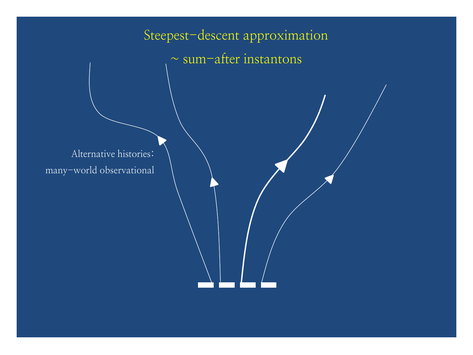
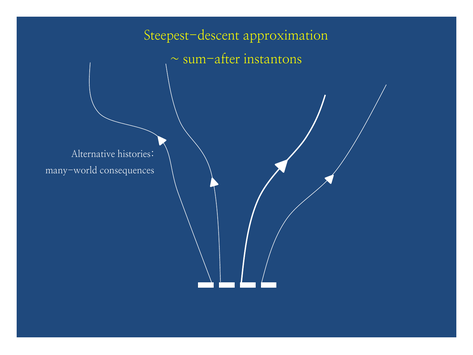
observational: observational -> consequences (127, 171)
